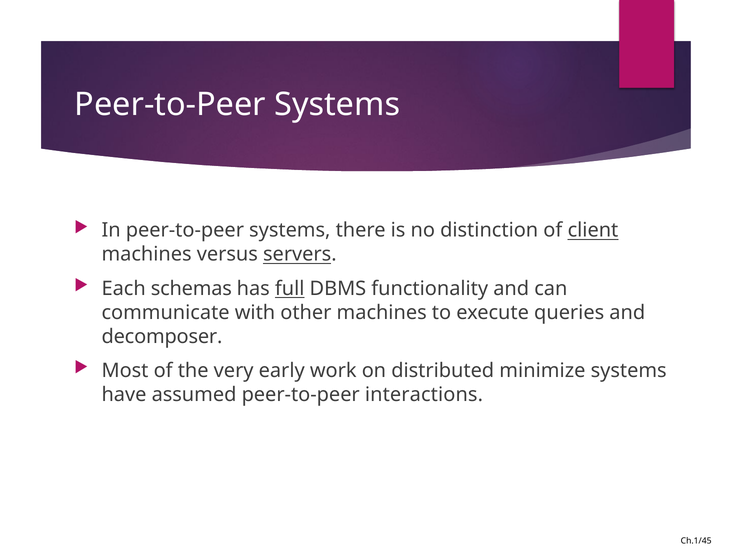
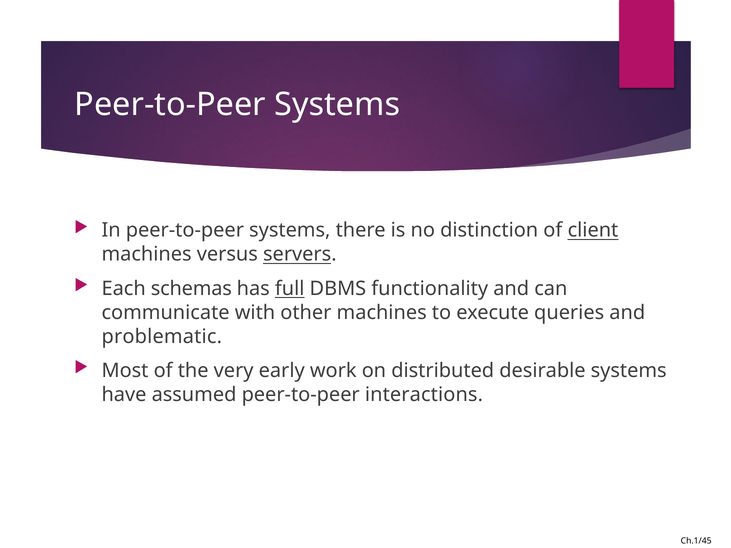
decomposer: decomposer -> problematic (162, 337)
minimize: minimize -> desirable (542, 371)
